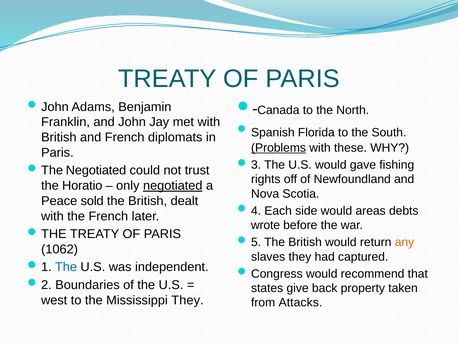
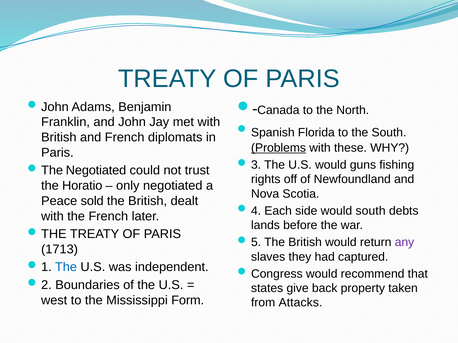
gave: gave -> guns (363, 165)
negotiated underline: present -> none (173, 186)
would areas: areas -> south (371, 211)
wrote: wrote -> lands (265, 226)
any colour: orange -> purple (404, 243)
1062: 1062 -> 1713 (60, 250)
Mississippi They: They -> Form (188, 301)
